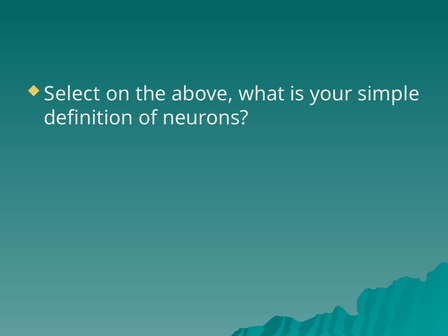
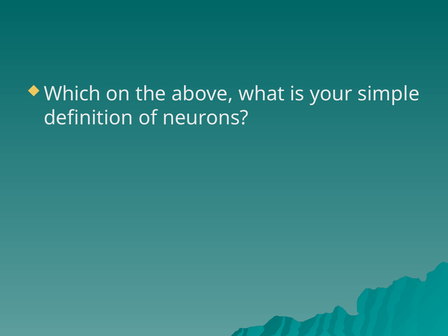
Select: Select -> Which (72, 94)
